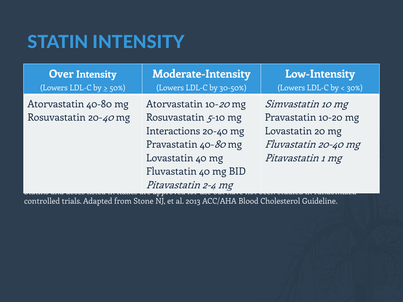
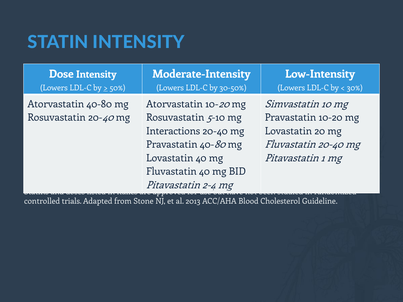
Over: Over -> Dose (61, 74)
